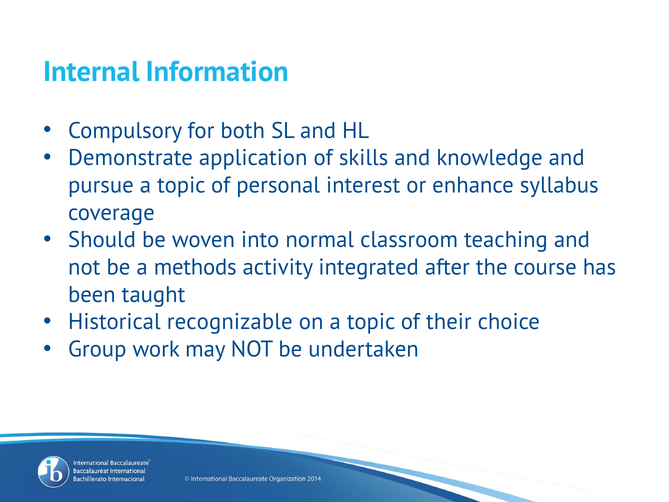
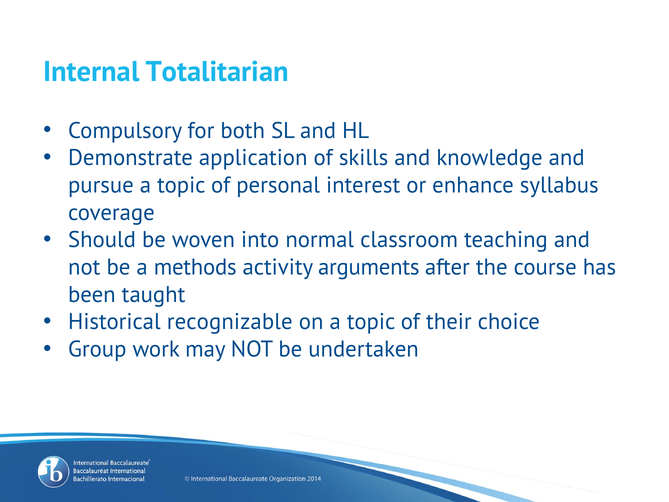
Information: Information -> Totalitarian (217, 72)
integrated: integrated -> arguments (369, 267)
